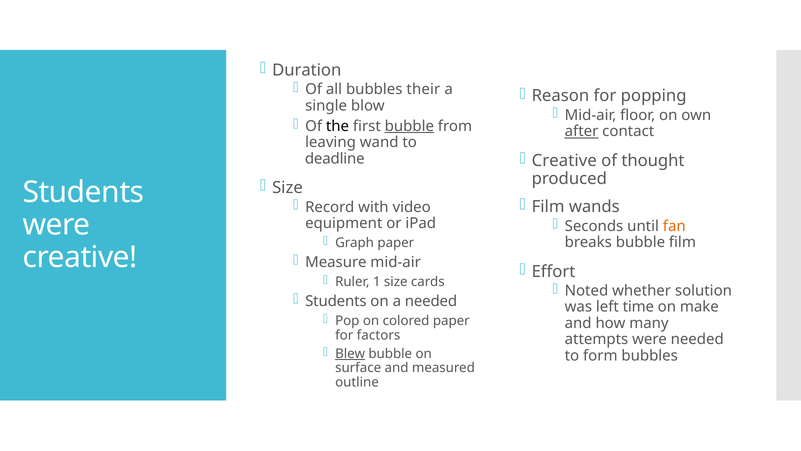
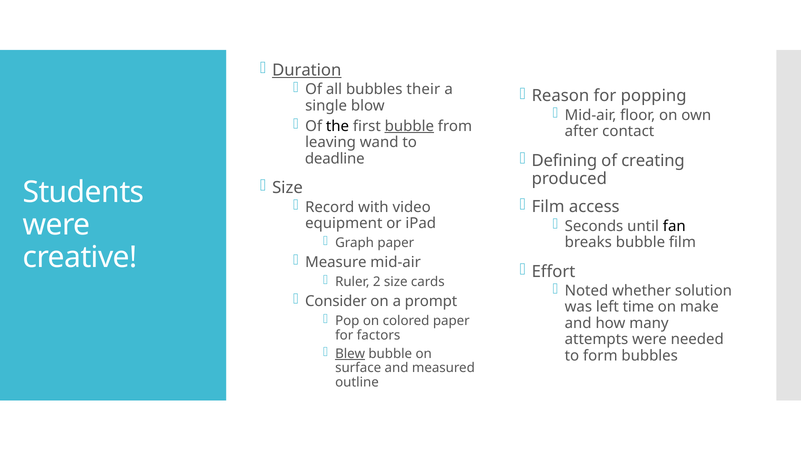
Duration underline: none -> present (307, 70)
after underline: present -> none (582, 131)
Creative: Creative -> Defining (564, 161)
thought: thought -> creating (653, 161)
wands: wands -> access (594, 207)
fan colour: orange -> black (674, 226)
1: 1 -> 2 (377, 281)
Students: Students -> Consider (336, 301)
a needed: needed -> prompt (431, 301)
